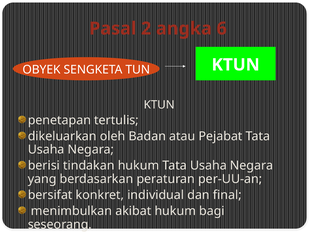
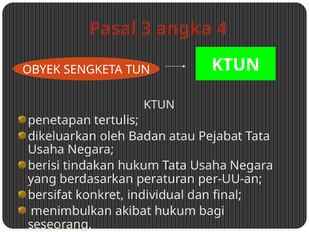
2: 2 -> 3 (146, 29)
6: 6 -> 4 (222, 29)
